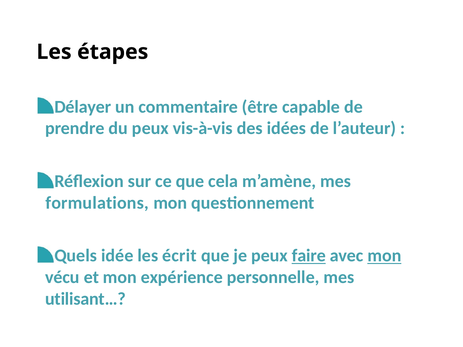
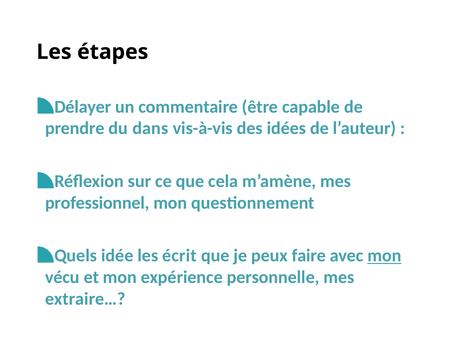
du peux: peux -> dans (150, 128)
formulations: formulations -> professionnel (97, 203)
faire underline: present -> none (309, 256)
utilisant…: utilisant… -> extraire… (85, 299)
